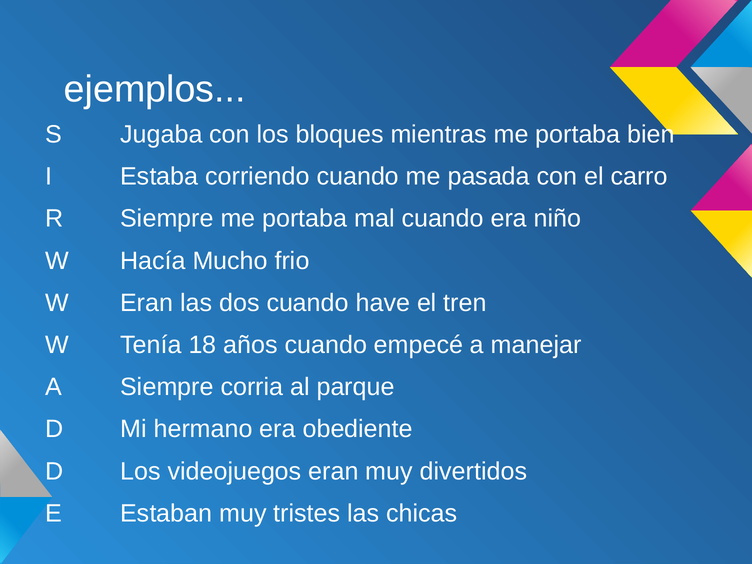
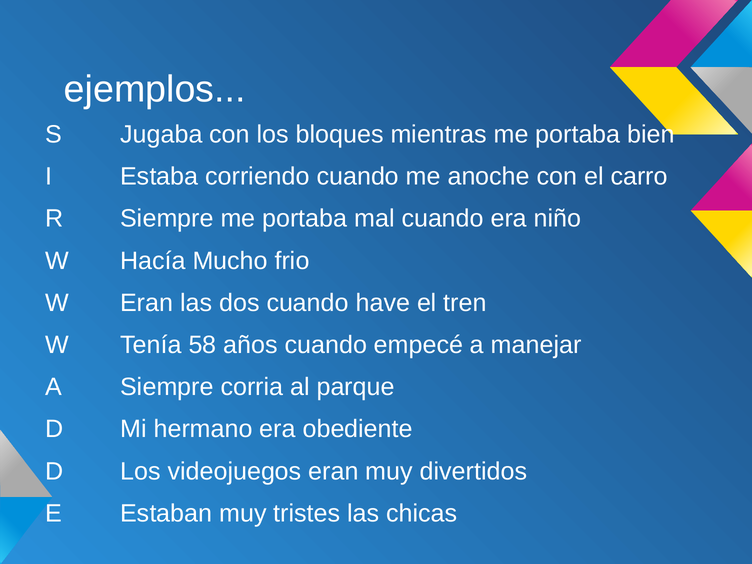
pasada: pasada -> anoche (489, 177)
18: 18 -> 58 (202, 345)
